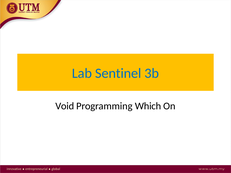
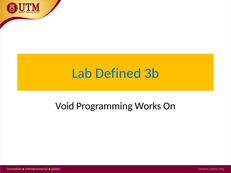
Sentinel: Sentinel -> Defined (118, 73)
Which: Which -> Works (148, 106)
